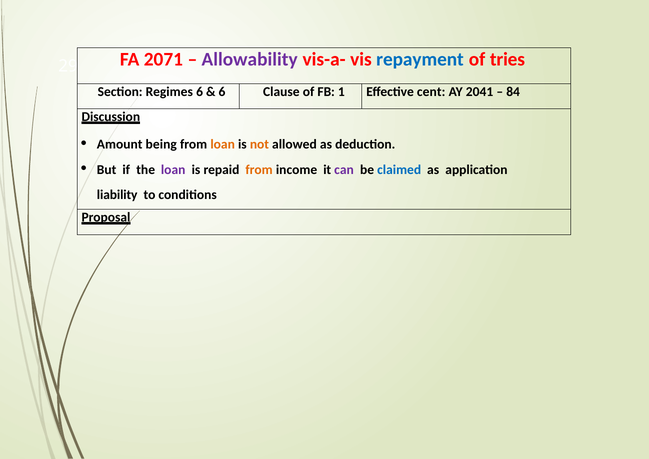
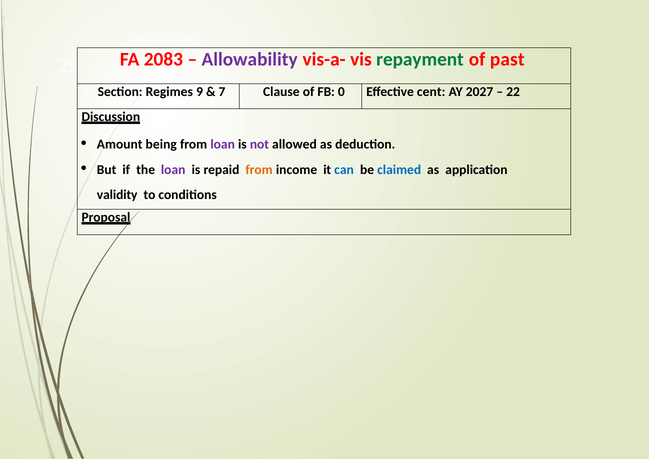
2071: 2071 -> 2083 (163, 59)
repayment colour: blue -> green (420, 59)
tries: tries -> past (507, 59)
Regimes 6: 6 -> 9 (200, 92)
6: 6 -> 7 (222, 92)
1: 1 -> 0 (341, 92)
2041: 2041 -> 2027 (480, 92)
84: 84 -> 22 (513, 92)
loan colour: orange -> purple (223, 144)
not colour: orange -> purple (259, 144)
can colour: purple -> blue (344, 170)
liability: liability -> validity (117, 195)
